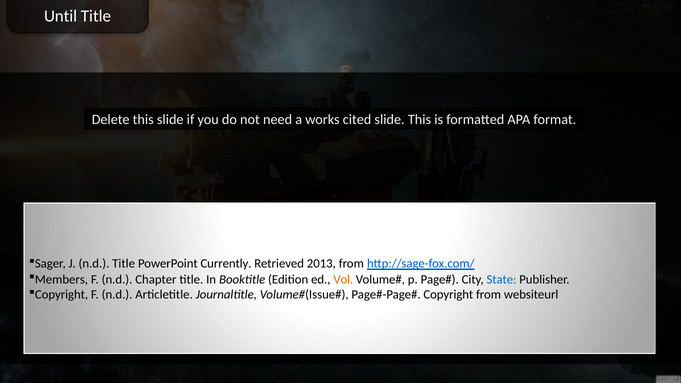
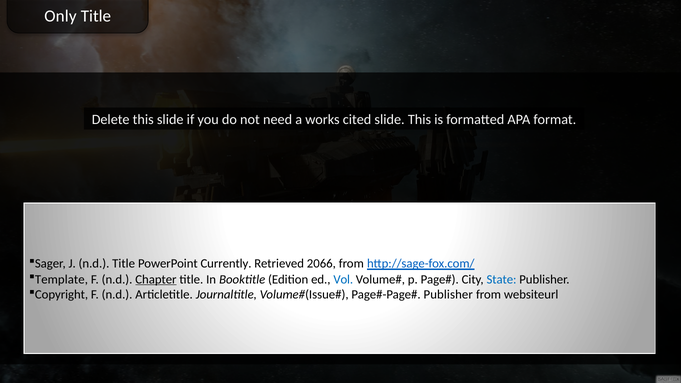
Until: Until -> Only (60, 16)
2013: 2013 -> 2066 (321, 264)
Members: Members -> Template (61, 279)
Chapter underline: none -> present (156, 279)
Vol colour: orange -> blue (343, 279)
Copyright: Copyright -> Publisher (448, 295)
